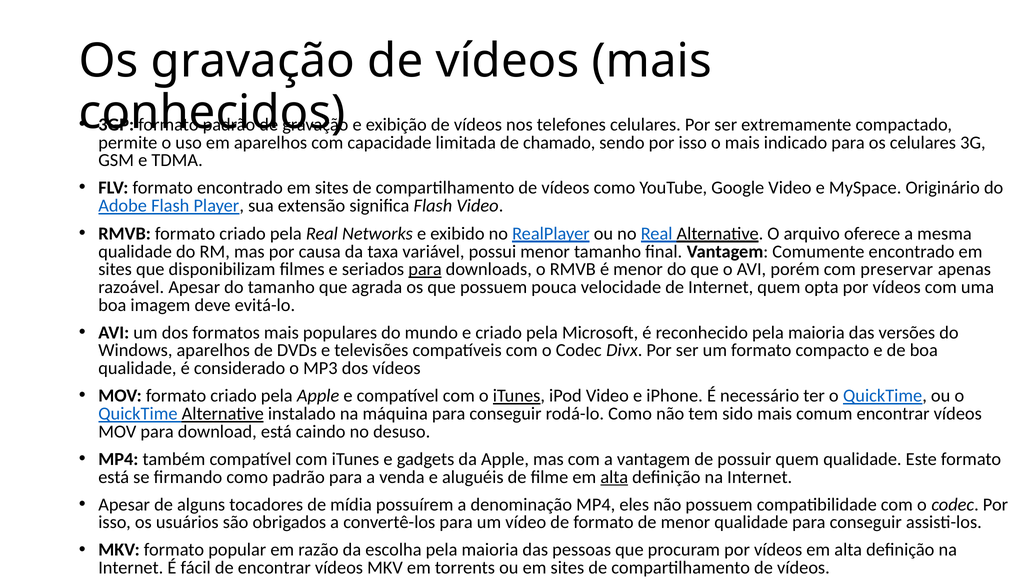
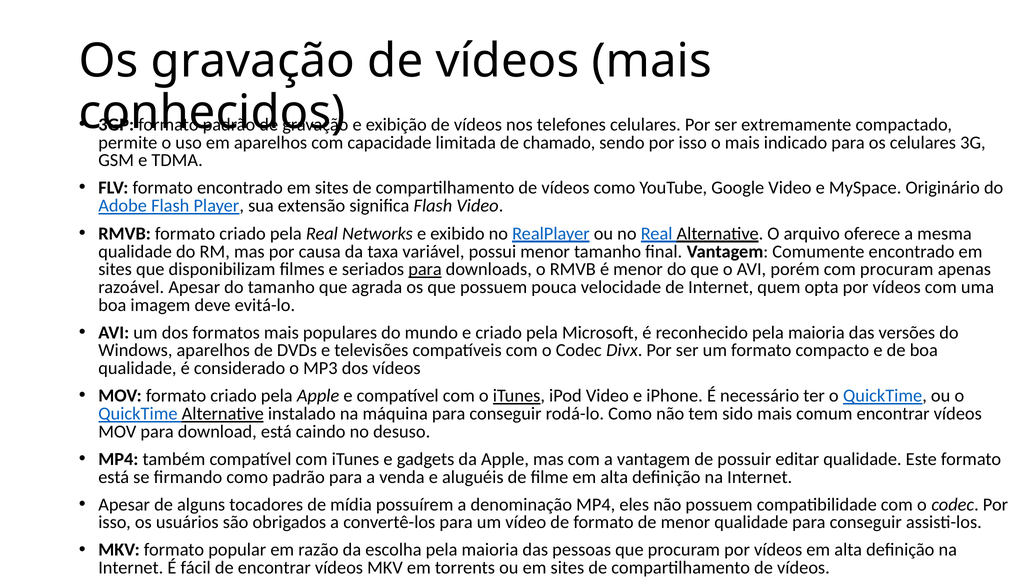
com preservar: preservar -> procuram (897, 269)
possuir quem: quem -> editar (797, 459)
alta underline: present -> none (614, 477)
